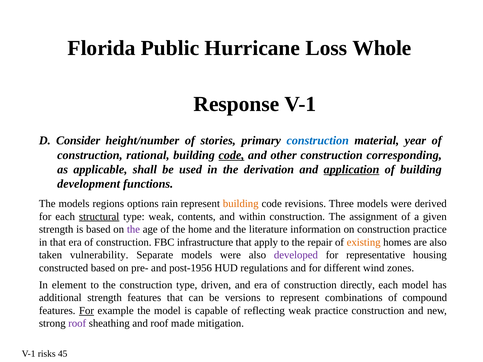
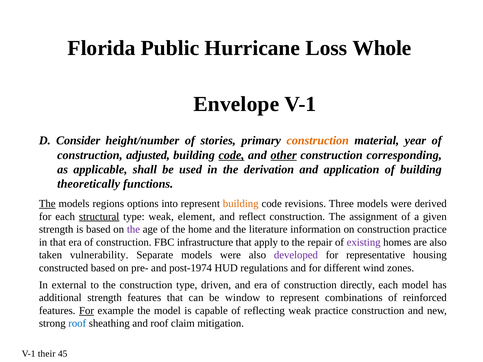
Response: Response -> Envelope (236, 104)
construction colour: blue -> orange (318, 141)
rational: rational -> adjusted (148, 155)
other underline: none -> present (284, 155)
application underline: present -> none (351, 170)
development: development -> theoretically (89, 184)
The underline: none -> present (47, 204)
rain: rain -> into (170, 204)
contents: contents -> element (197, 217)
within: within -> reflect (252, 217)
existing colour: orange -> purple (364, 242)
post-1956: post-1956 -> post-1974 (191, 268)
element: element -> external (69, 285)
versions: versions -> window (243, 298)
compound: compound -> reinforced (425, 298)
roof colour: purple -> blue (77, 324)
made: made -> claim (183, 324)
risks: risks -> their (47, 354)
